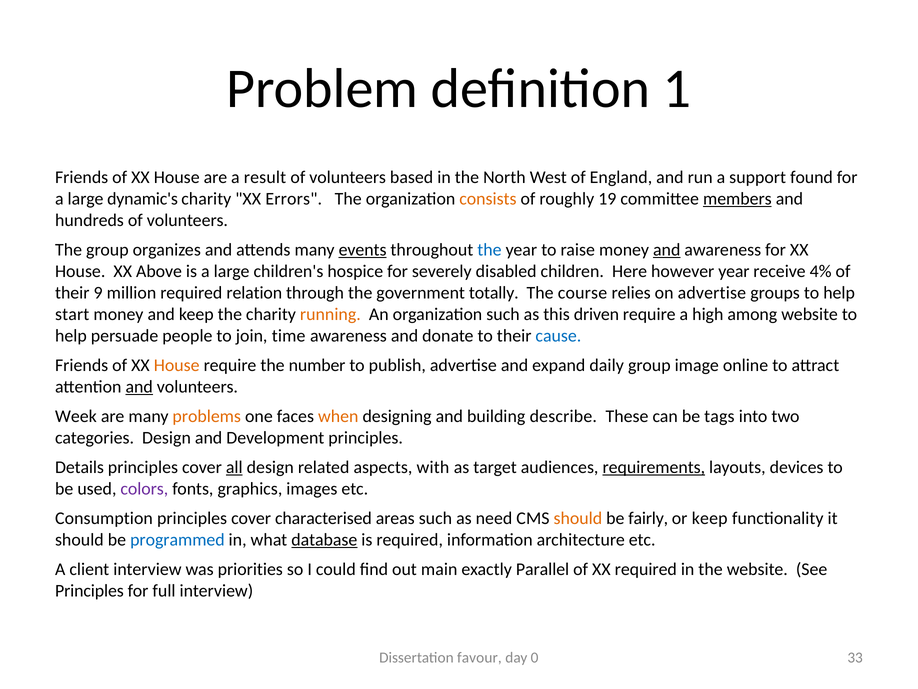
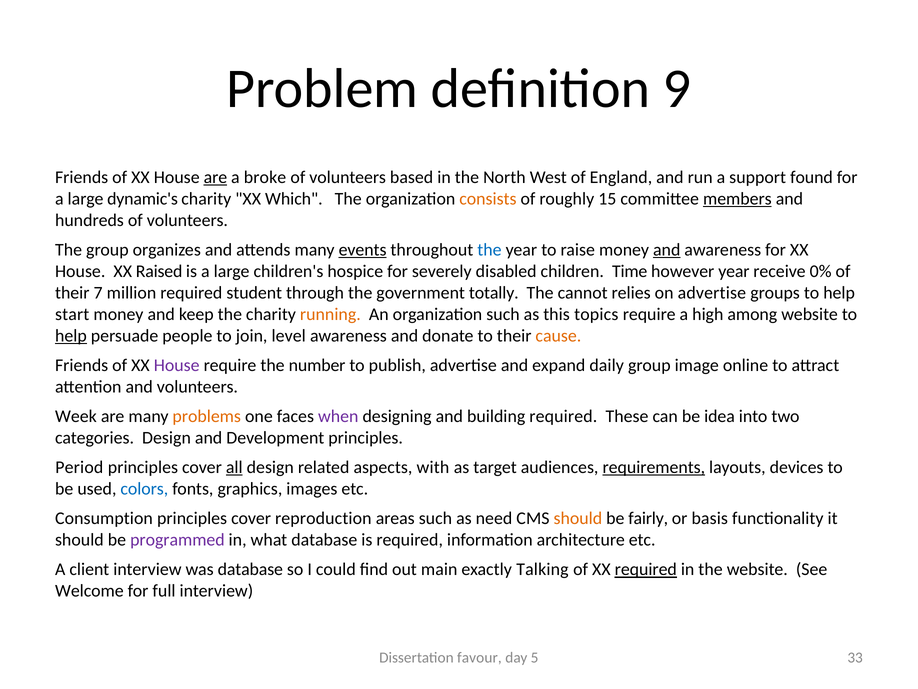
1: 1 -> 9 (677, 89)
are underline: none -> present (215, 177)
result: result -> broke (265, 177)
Errors: Errors -> Which (294, 199)
19: 19 -> 15 (607, 199)
Above: Above -> Raised (159, 271)
Here: Here -> Time (630, 271)
4%: 4% -> 0% (821, 271)
9: 9 -> 7 (98, 293)
relation: relation -> student (254, 293)
course: course -> cannot (583, 293)
driven: driven -> topics (596, 314)
help underline: none -> present (71, 335)
time: time -> level (289, 335)
cause colour: blue -> orange (558, 335)
House colour: orange -> purple (177, 365)
and underline: present -> none (139, 386)
when colour: orange -> purple (338, 416)
building describe: describe -> required (563, 416)
tags: tags -> idea (720, 416)
Details: Details -> Period (79, 467)
colors colour: purple -> blue (144, 488)
characterised: characterised -> reproduction (323, 518)
or keep: keep -> basis (710, 518)
programmed colour: blue -> purple (177, 540)
database underline: present -> none (324, 540)
was priorities: priorities -> database (250, 569)
Parallel: Parallel -> Talking (542, 569)
required underline: none -> present (646, 569)
Principles: Principles -> Welcome (89, 591)
0: 0 -> 5 (535, 657)
